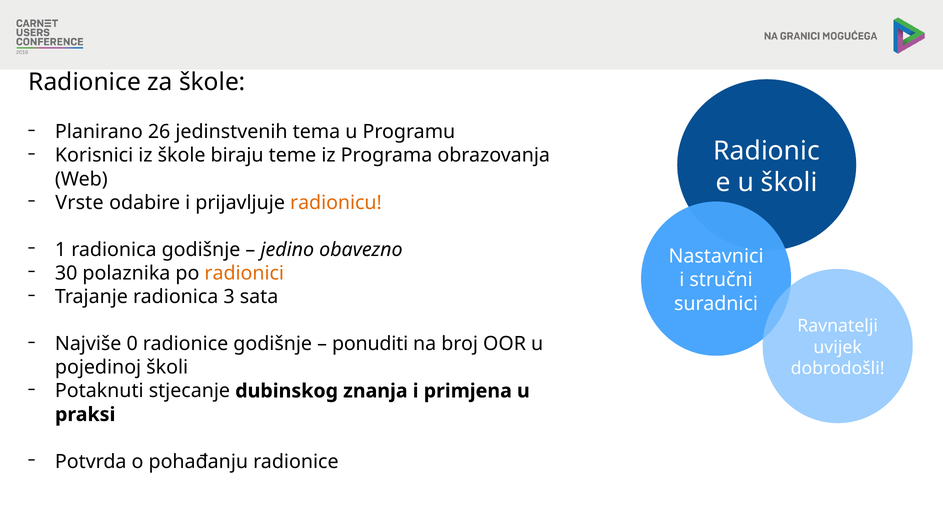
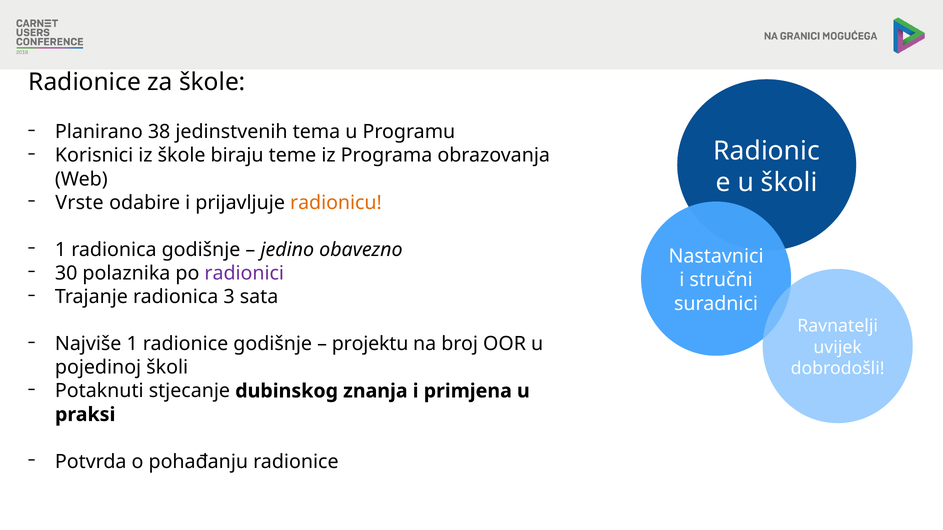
26: 26 -> 38 (159, 132)
radionici colour: orange -> purple (244, 273)
Najviše 0: 0 -> 1 (132, 344)
ponuditi: ponuditi -> projektu (370, 344)
